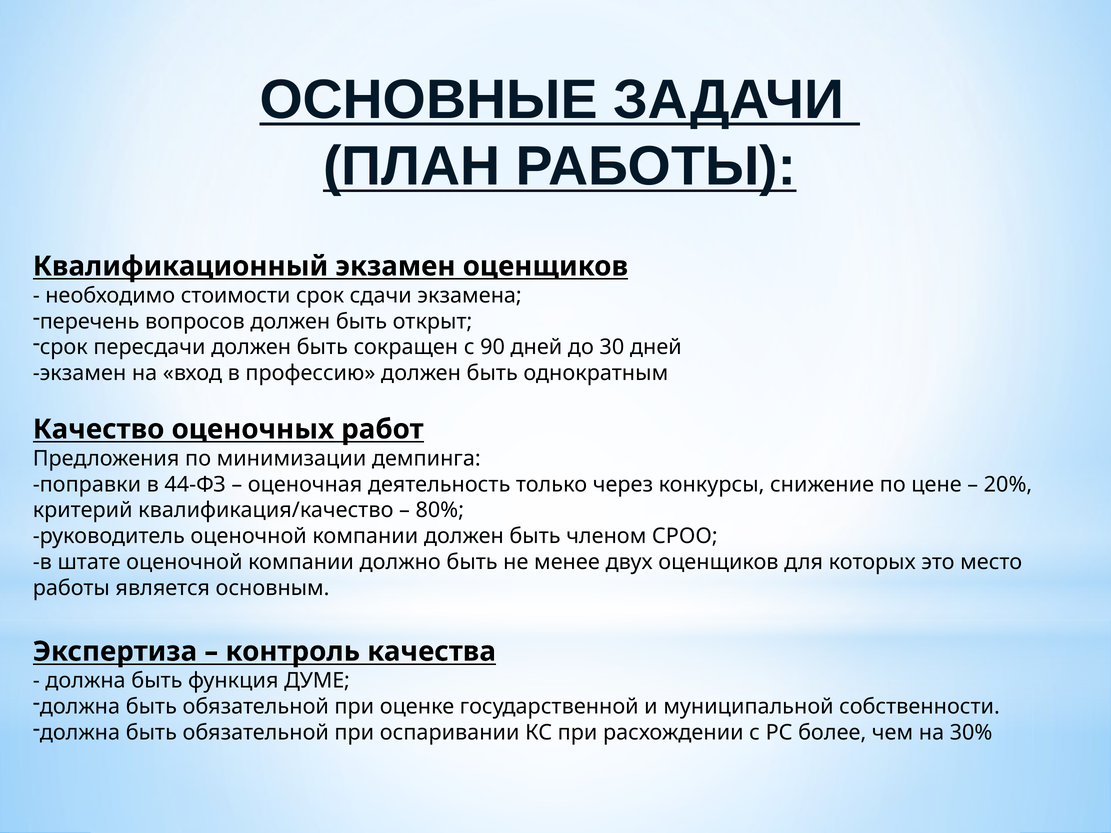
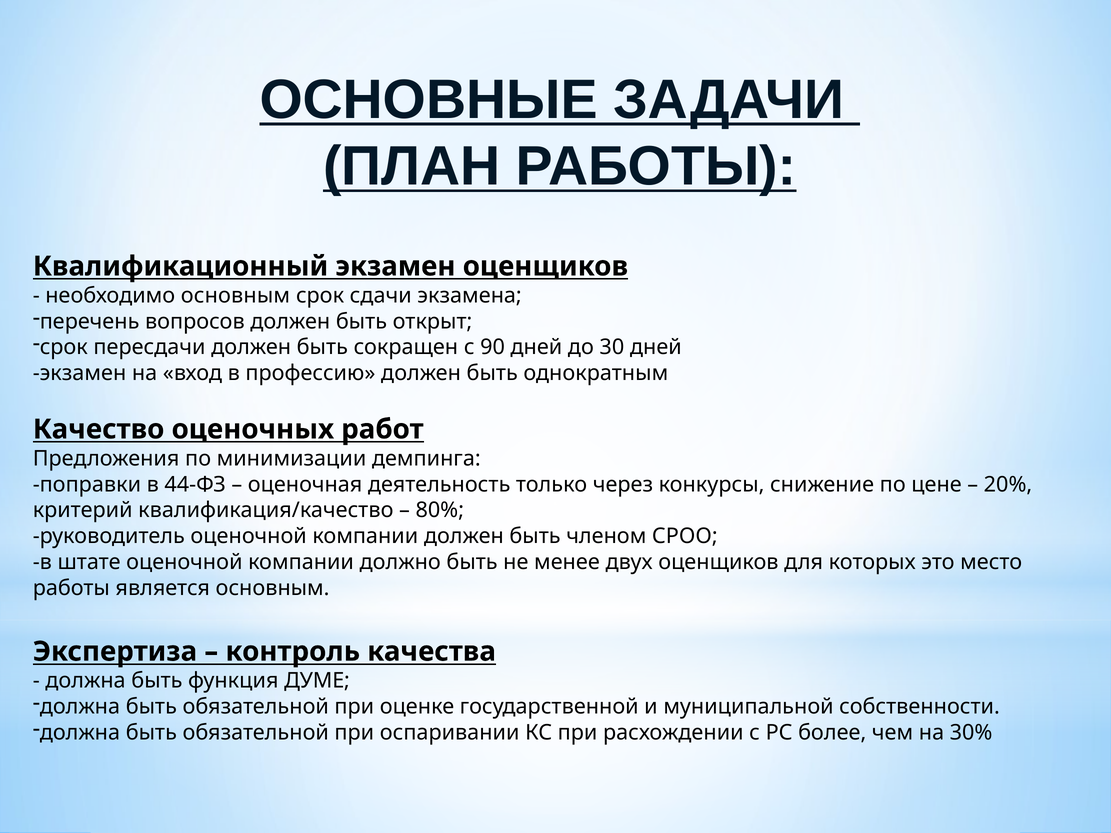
необходимо стоимости: стоимости -> основным (235, 296)
